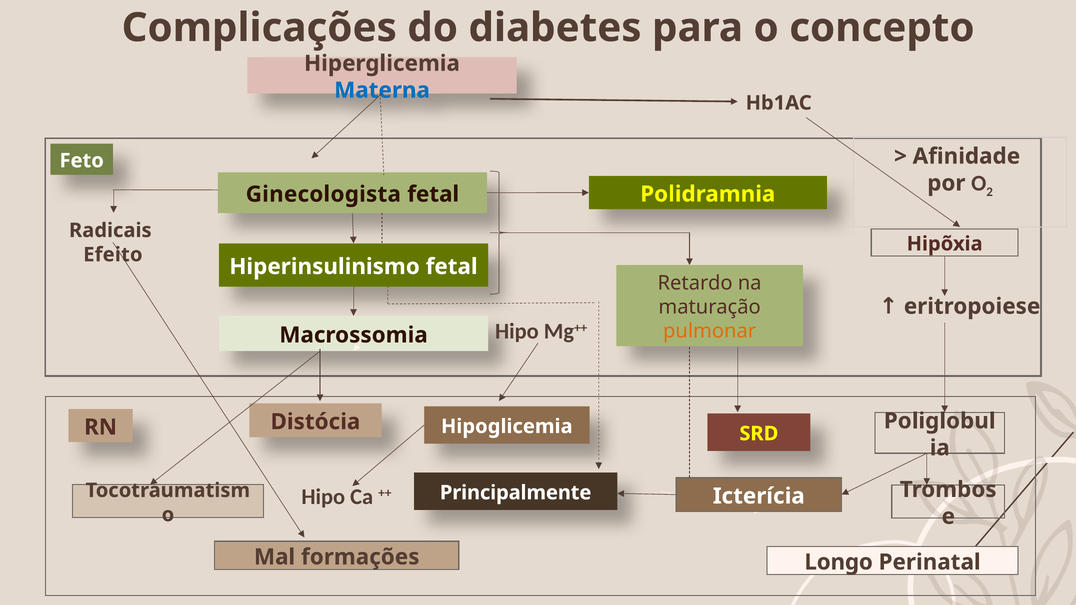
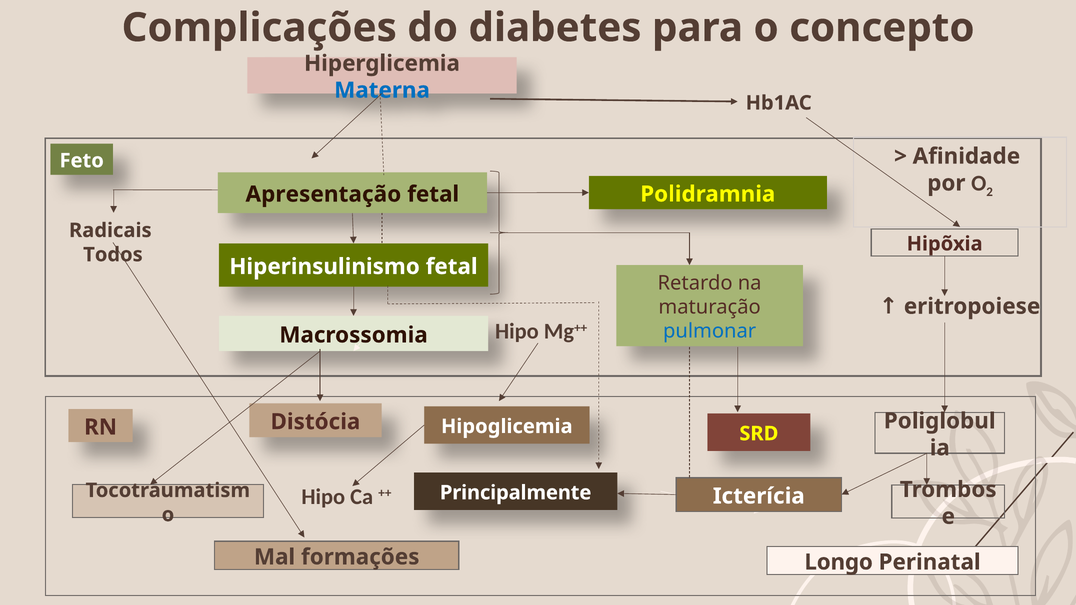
Ginecologista: Ginecologista -> Apresentação (323, 194)
Efeito: Efeito -> Todos (113, 255)
pulmonar colour: orange -> blue (710, 331)
